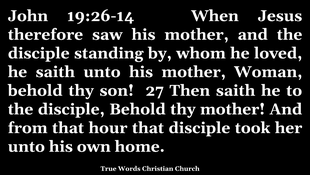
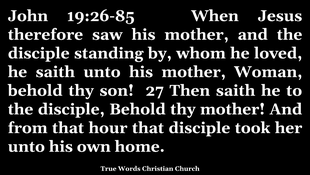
19:26-14: 19:26-14 -> 19:26-85 (101, 16)
